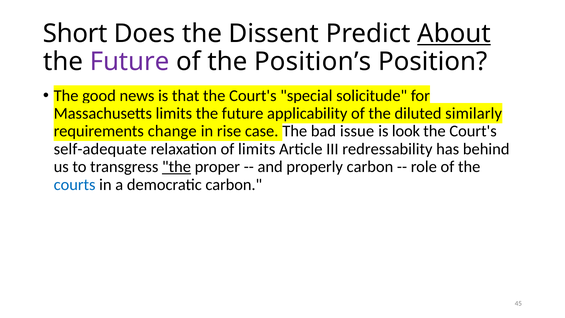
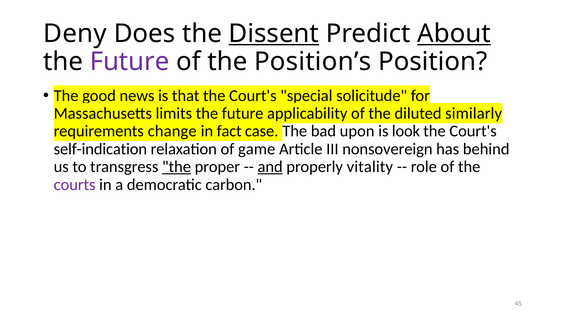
Short: Short -> Deny (75, 33)
Dissent underline: none -> present (274, 33)
rise: rise -> fact (229, 131)
issue: issue -> upon (357, 131)
self-adequate: self-adequate -> self-indication (100, 149)
of limits: limits -> game (257, 149)
redressability: redressability -> nonsovereign (387, 149)
and underline: none -> present (270, 167)
properly carbon: carbon -> vitality (370, 167)
courts colour: blue -> purple (75, 185)
